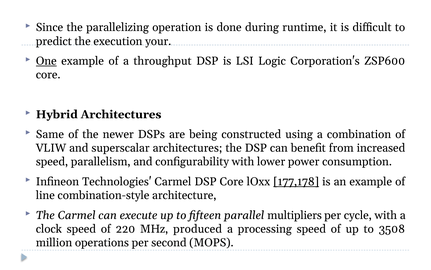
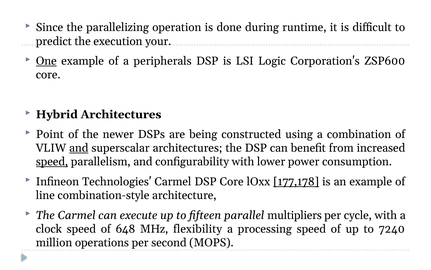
throughput: throughput -> peripherals (163, 61)
Same: Same -> Point (50, 134)
and underline: none -> present (79, 148)
speed underline: none -> present (52, 161)
220: 220 -> 648 (125, 228)
produced: produced -> flexibility (198, 228)
3508: 3508 -> 7240 (392, 228)
